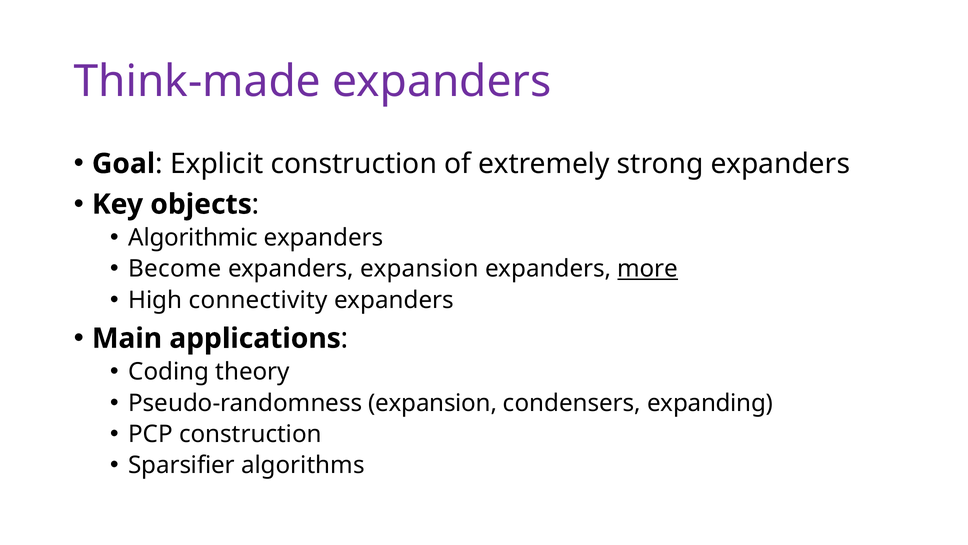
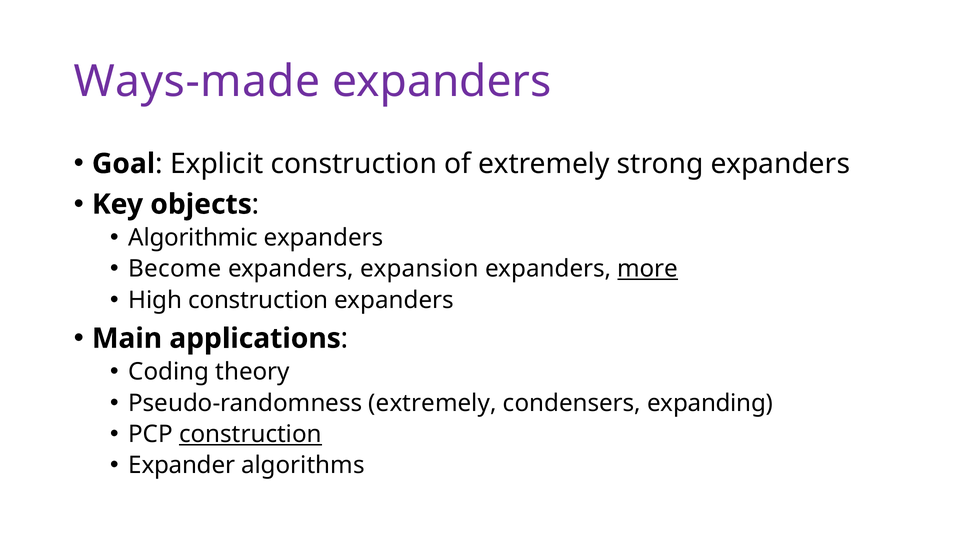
Think-made: Think-made -> Ways-made (197, 81)
High connectivity: connectivity -> construction (258, 300)
Pseudo-randomness expansion: expansion -> extremely (433, 403)
construction underline: none -> present (250, 434)
Sparsifier: Sparsifier -> Expander (182, 465)
